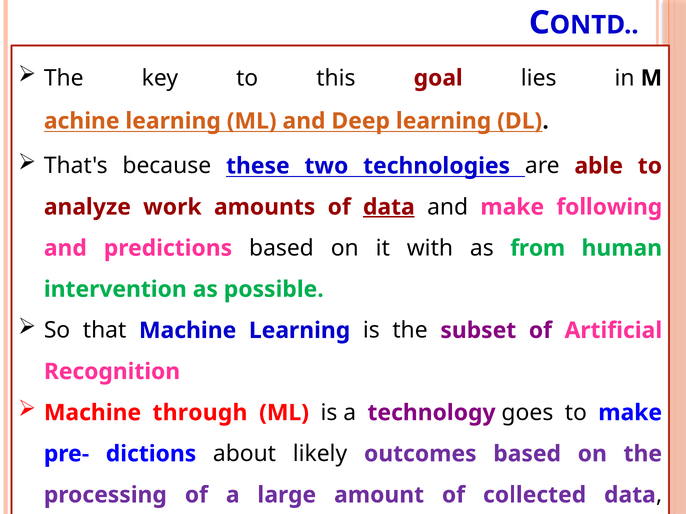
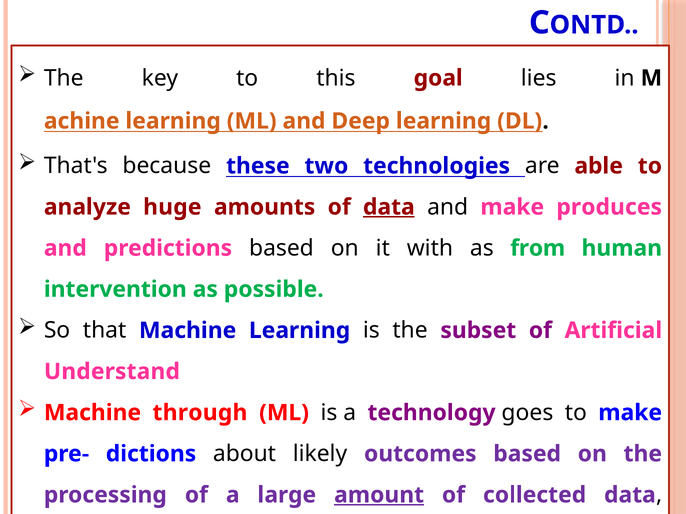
work: work -> huge (172, 207)
following: following -> produces (609, 207)
Recognition: Recognition -> Understand (112, 372)
amount underline: none -> present (379, 495)
